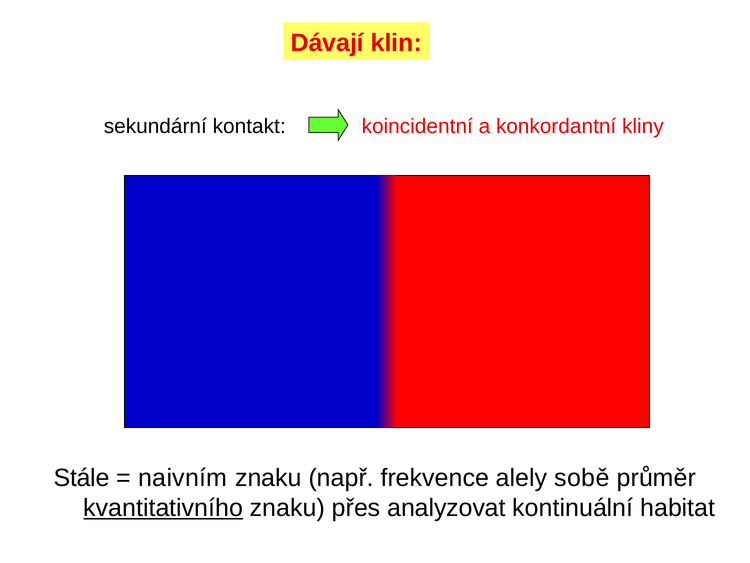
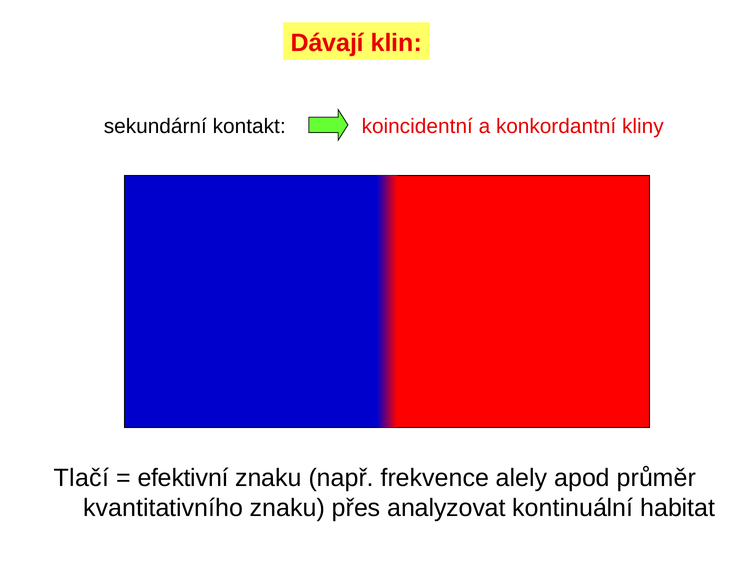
Stále: Stále -> Tlačí (81, 478)
naivním: naivním -> efektivní (183, 478)
sobě: sobě -> apod (582, 478)
kvantitativního underline: present -> none (163, 508)
